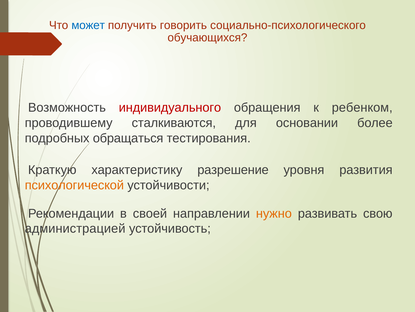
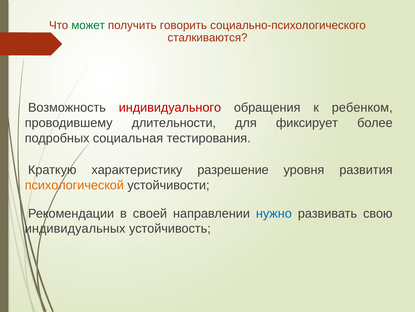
может colour: blue -> green (88, 25)
обучающихся: обучающихся -> сталкиваются (207, 38)
сталкиваются: сталкиваются -> длительности (174, 123)
основании: основании -> фиксирует (307, 123)
обращаться: обращаться -> социальная (128, 138)
нужно colour: orange -> blue (274, 213)
администрацией: администрацией -> индивидуальных (75, 228)
